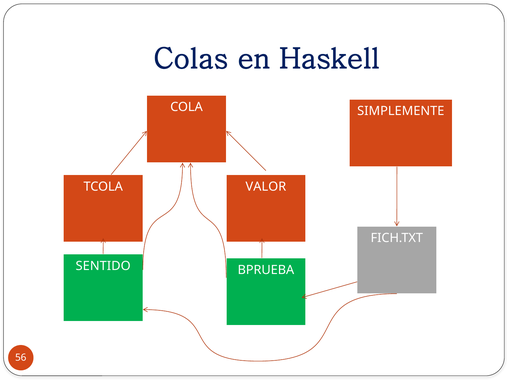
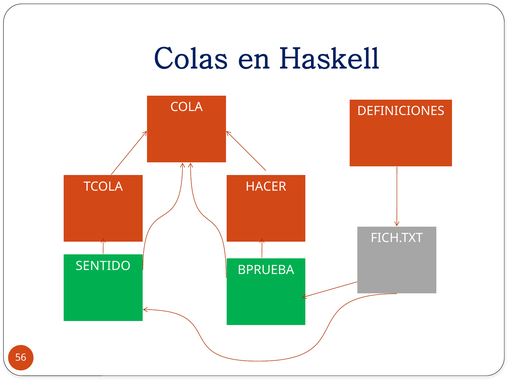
SIMPLEMENTE: SIMPLEMENTE -> DEFINICIONES (401, 111)
VALOR: VALOR -> HACER (266, 187)
